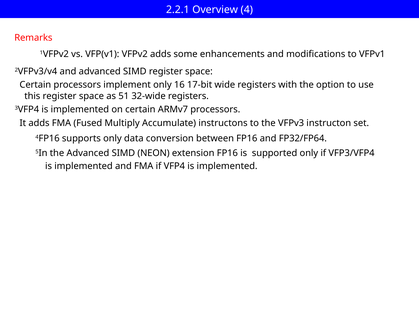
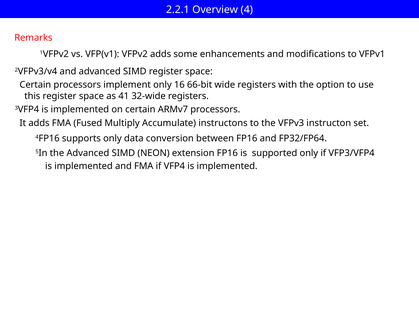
17-bit: 17-bit -> 66-bit (200, 85)
51: 51 -> 41 (124, 96)
